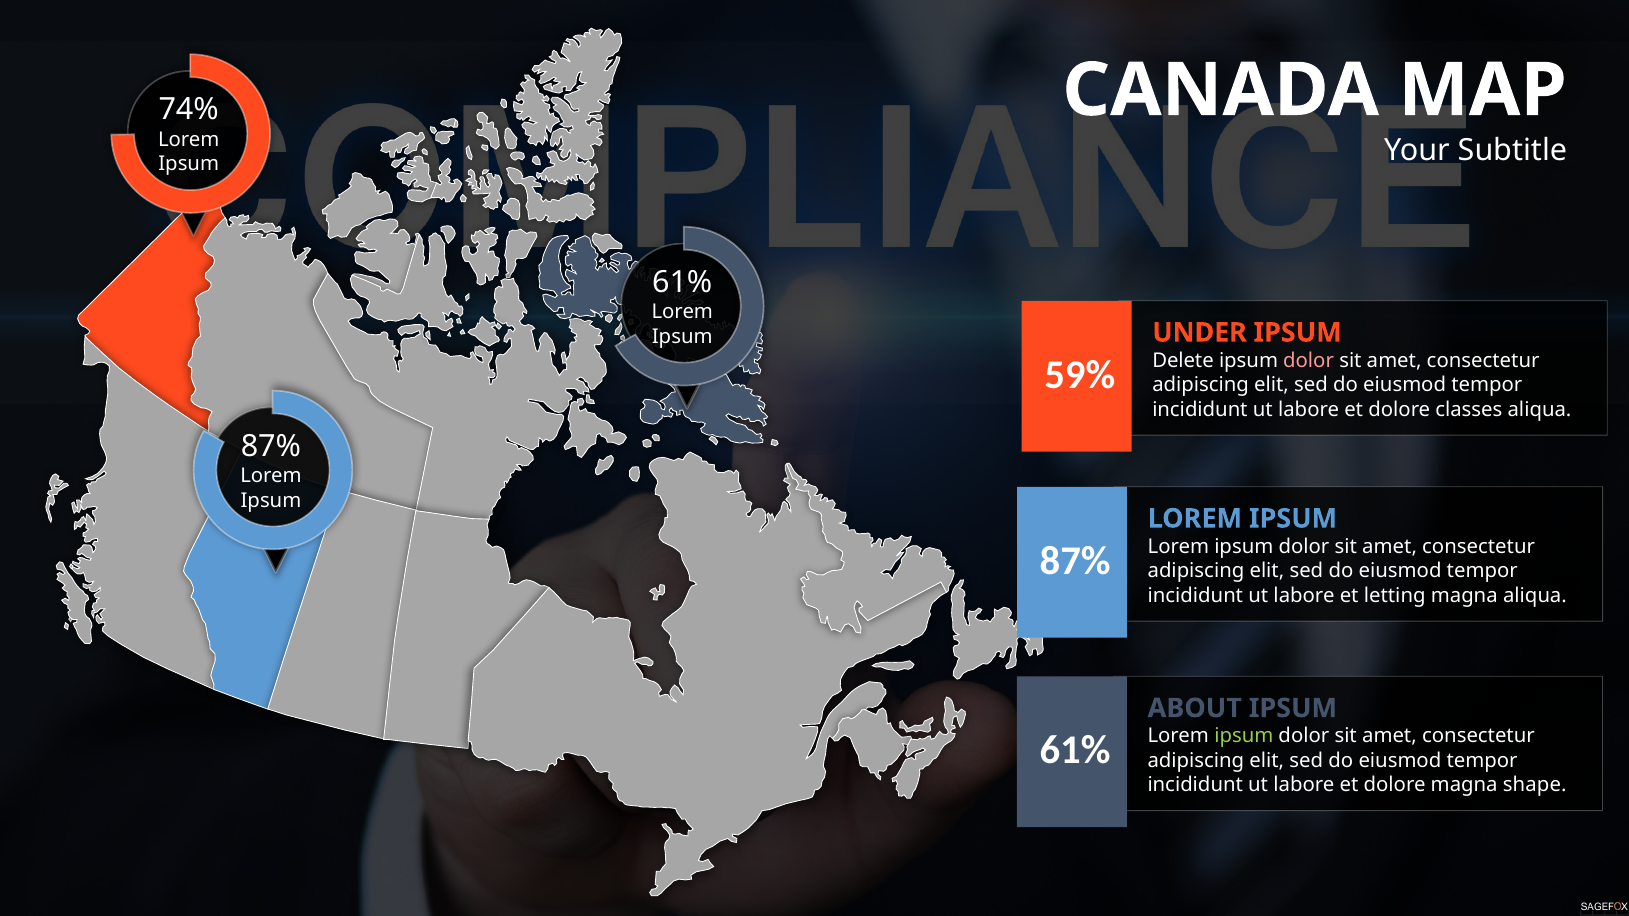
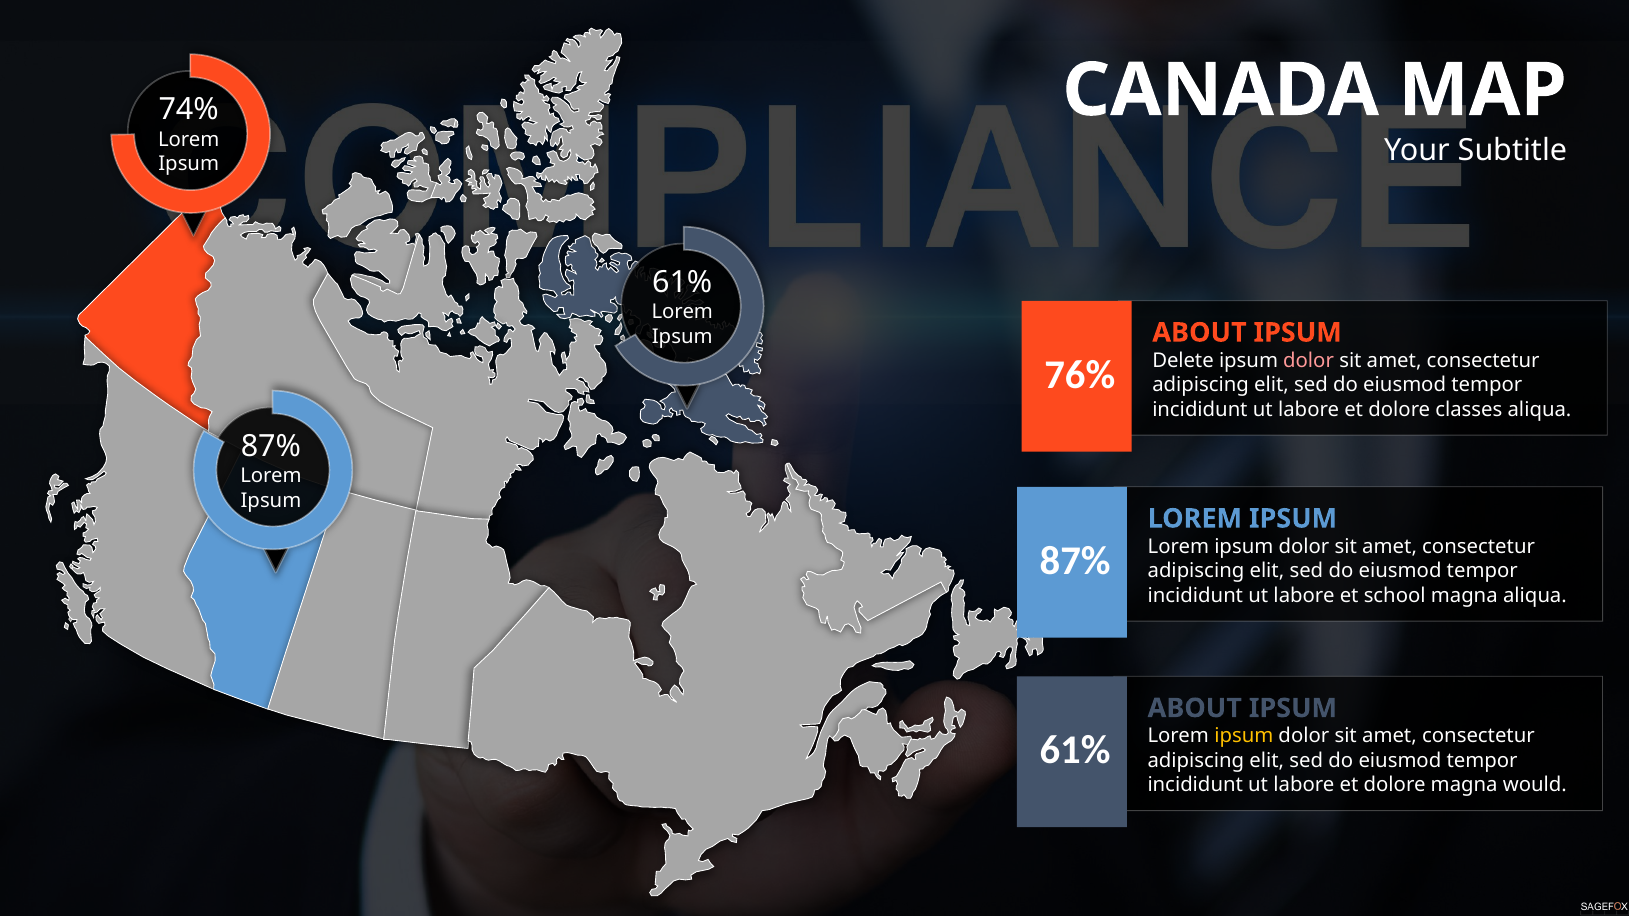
UNDER: UNDER -> ABOUT (1199, 333)
59%: 59% -> 76% (1080, 375)
letting: letting -> school (1395, 596)
ipsum colour: light green -> yellow (1244, 736)
shape: shape -> would (1535, 785)
